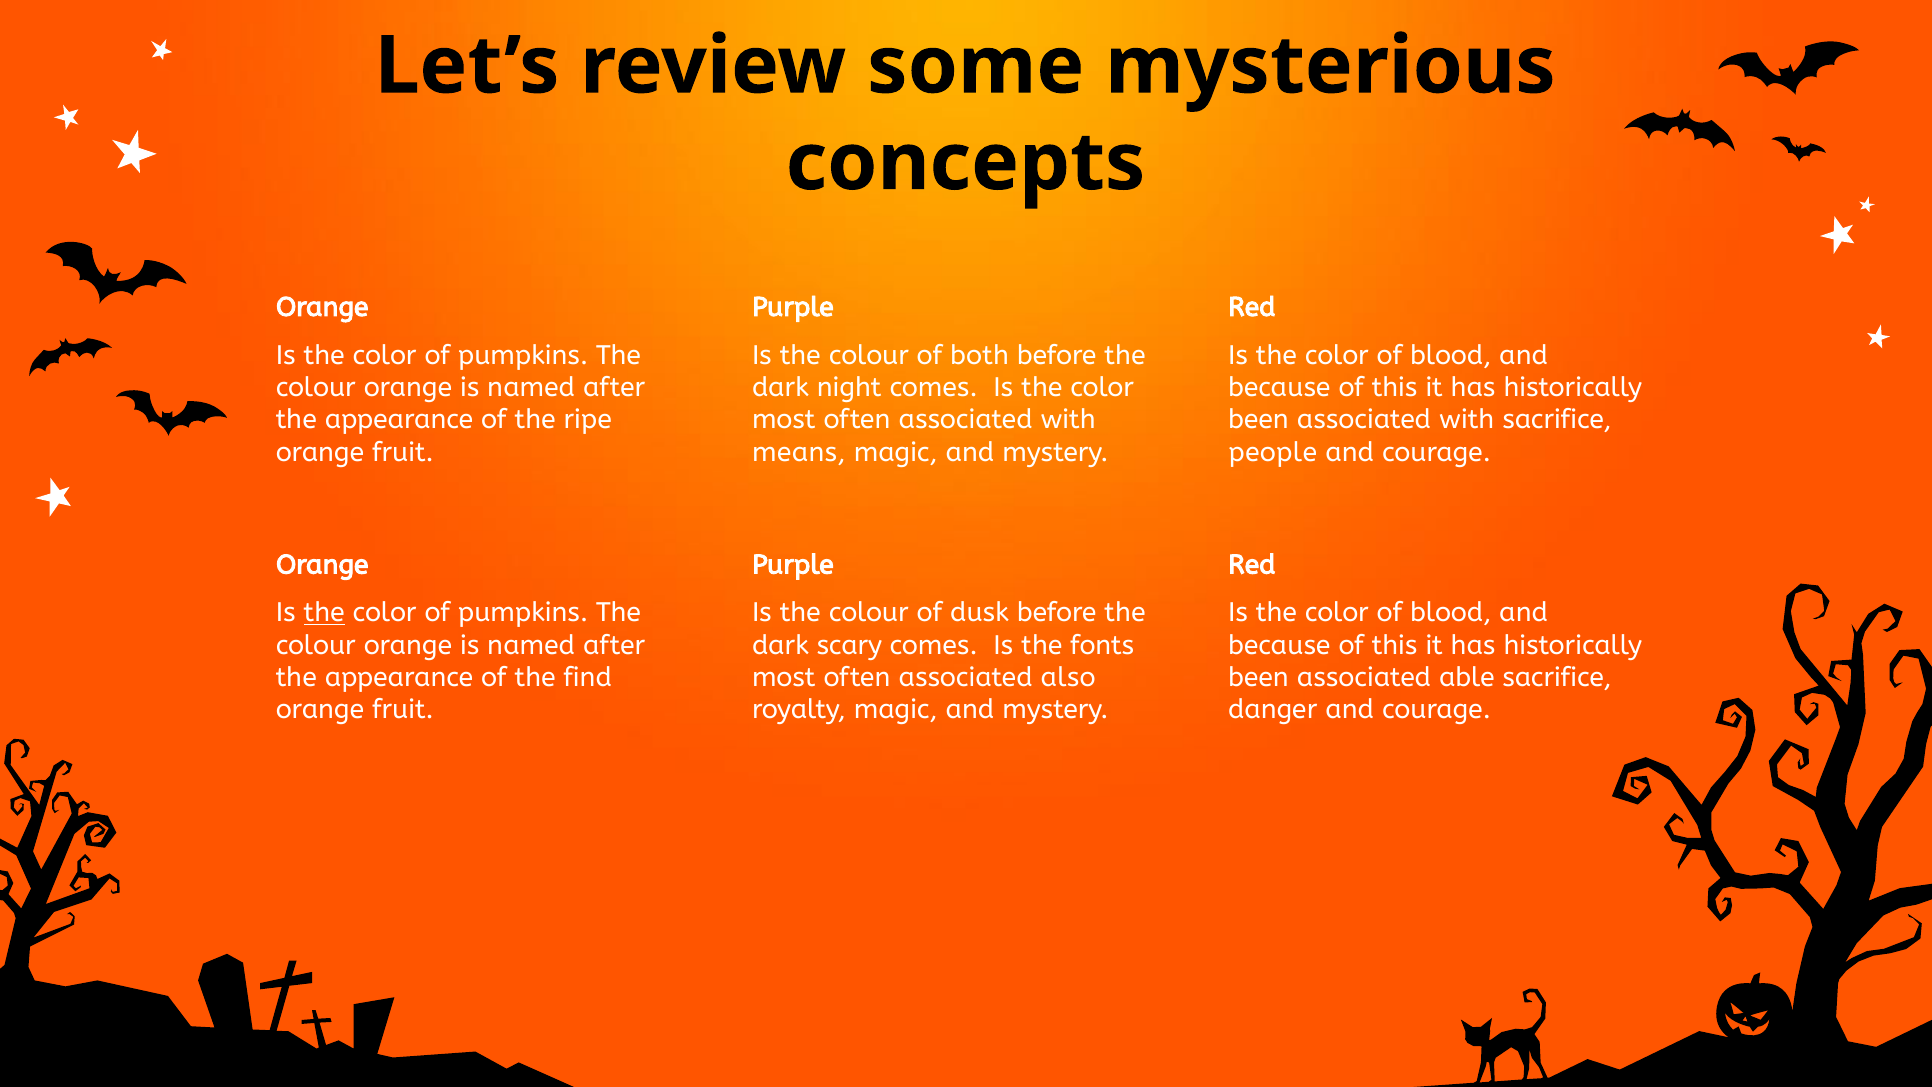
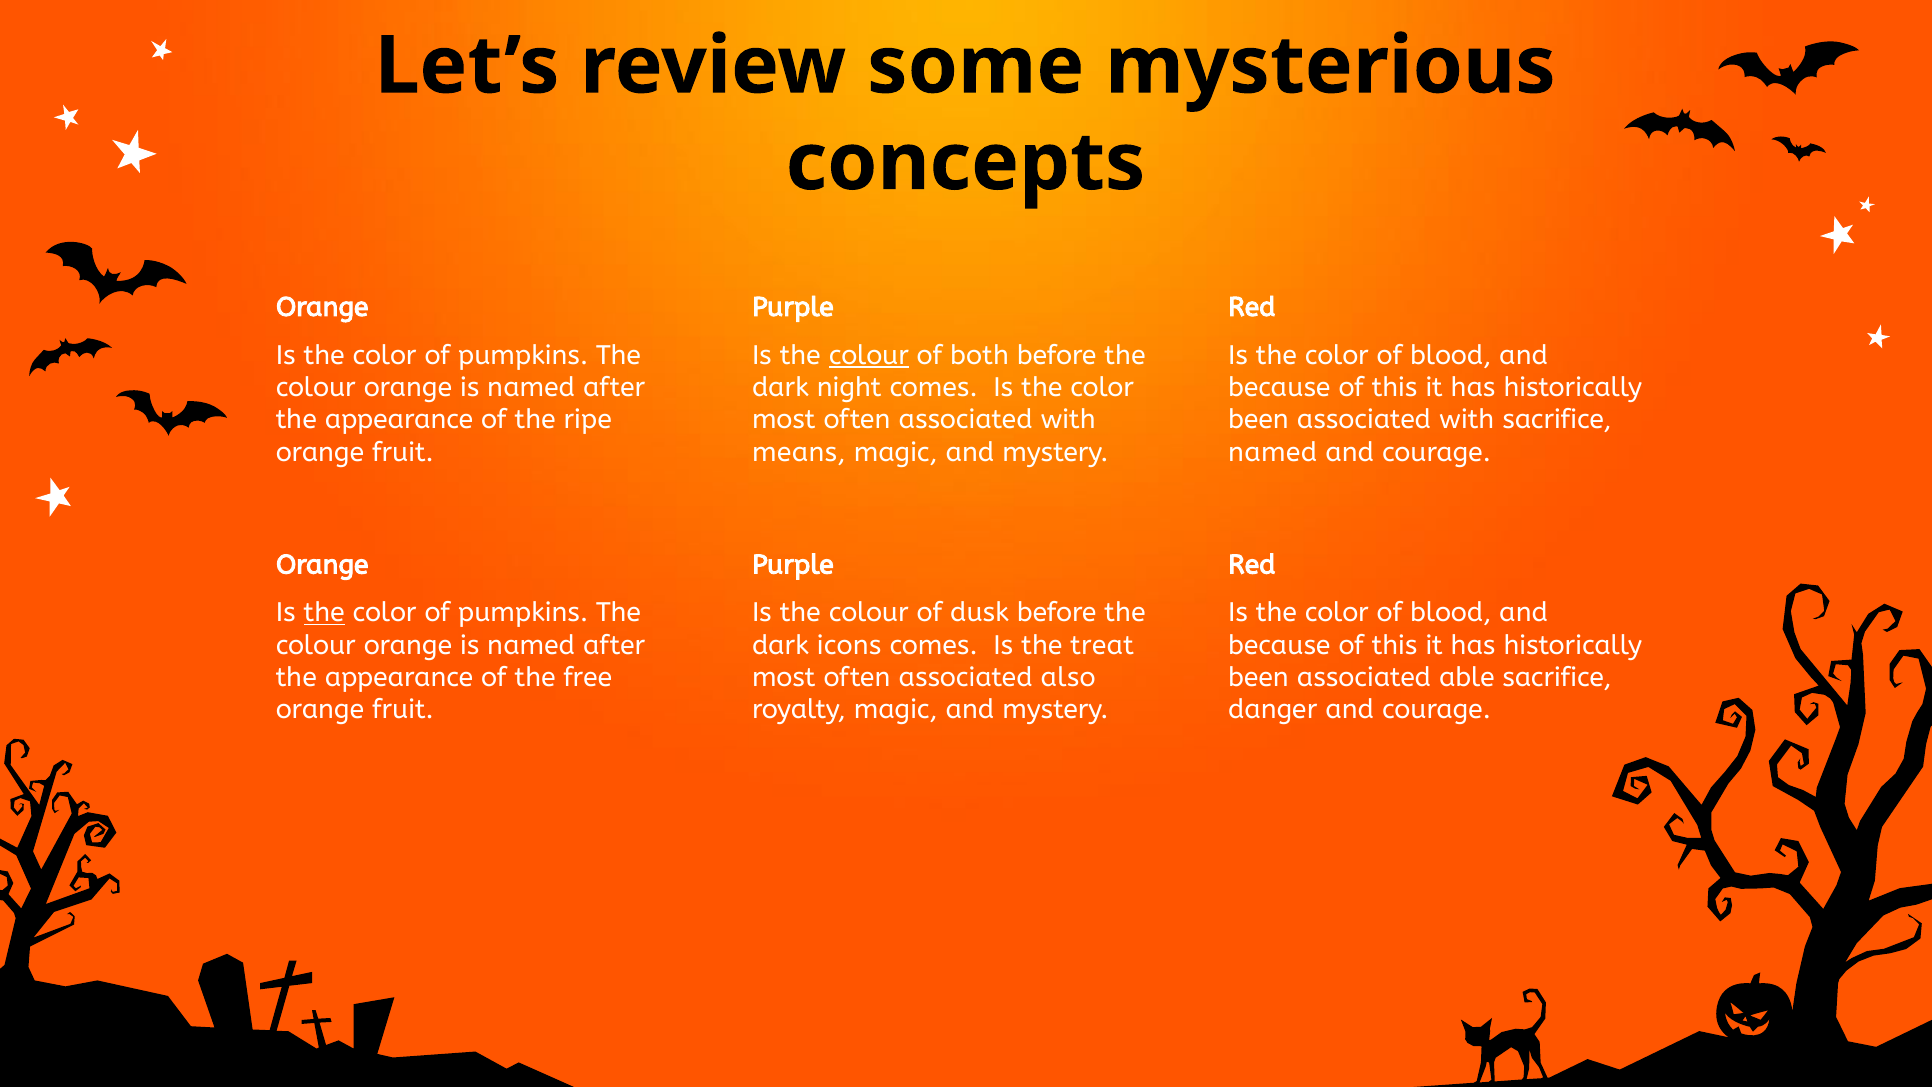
colour underline: none -> present (869, 355)
people: people -> named (1273, 452)
scary: scary -> icons (849, 645)
fonts: fonts -> treat (1102, 645)
find: find -> free (588, 677)
